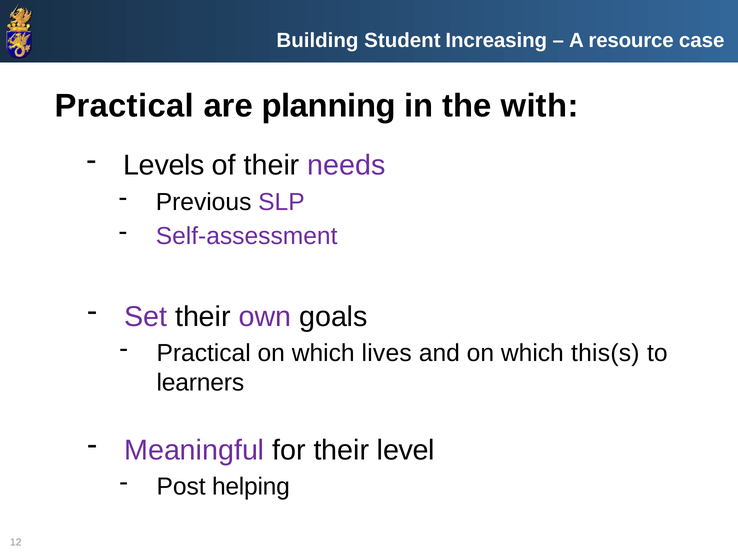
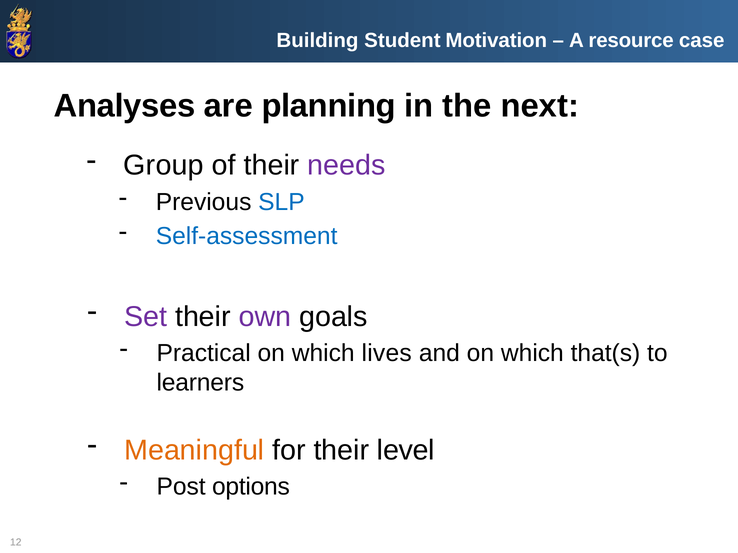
Increasing: Increasing -> Motivation (496, 40)
Practical: Practical -> Analyses (125, 106)
with: with -> next (540, 106)
Levels: Levels -> Group (164, 165)
SLP colour: purple -> blue (281, 202)
Self-assessment colour: purple -> blue (247, 237)
this(s: this(s -> that(s (605, 354)
Meaningful colour: purple -> orange (194, 451)
helping: helping -> options (251, 487)
